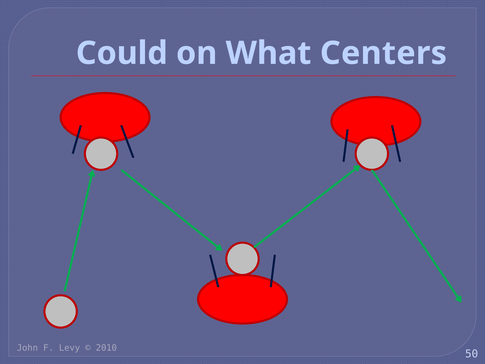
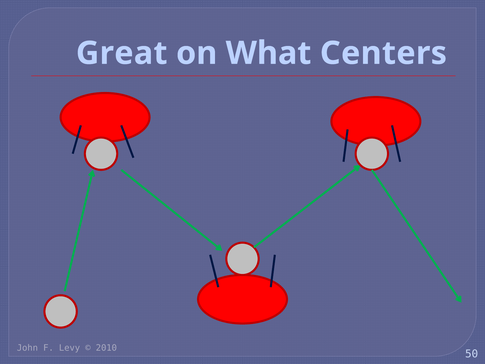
Could: Could -> Great (122, 53)
